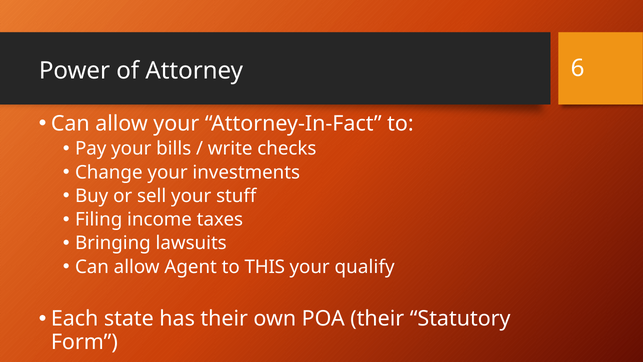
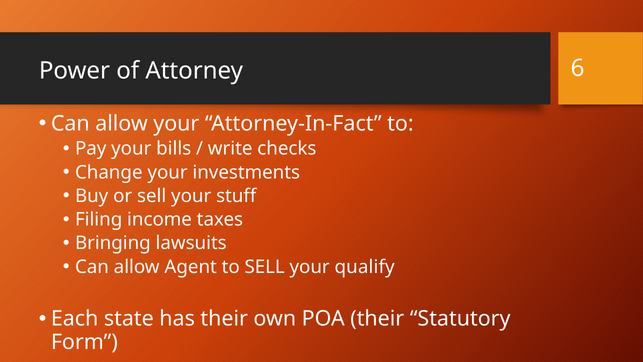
to THIS: THIS -> SELL (265, 267)
